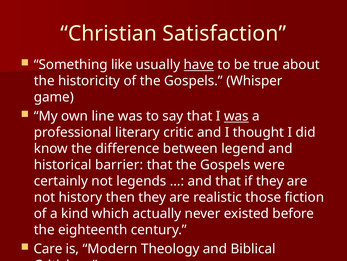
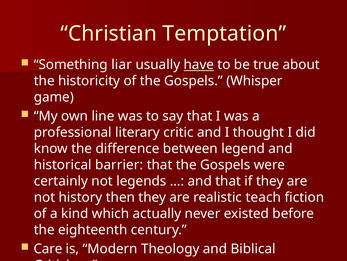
Satisfaction: Satisfaction -> Temptation (224, 34)
like: like -> liar (122, 65)
was underline: present -> none (236, 116)
those: those -> teach (263, 197)
